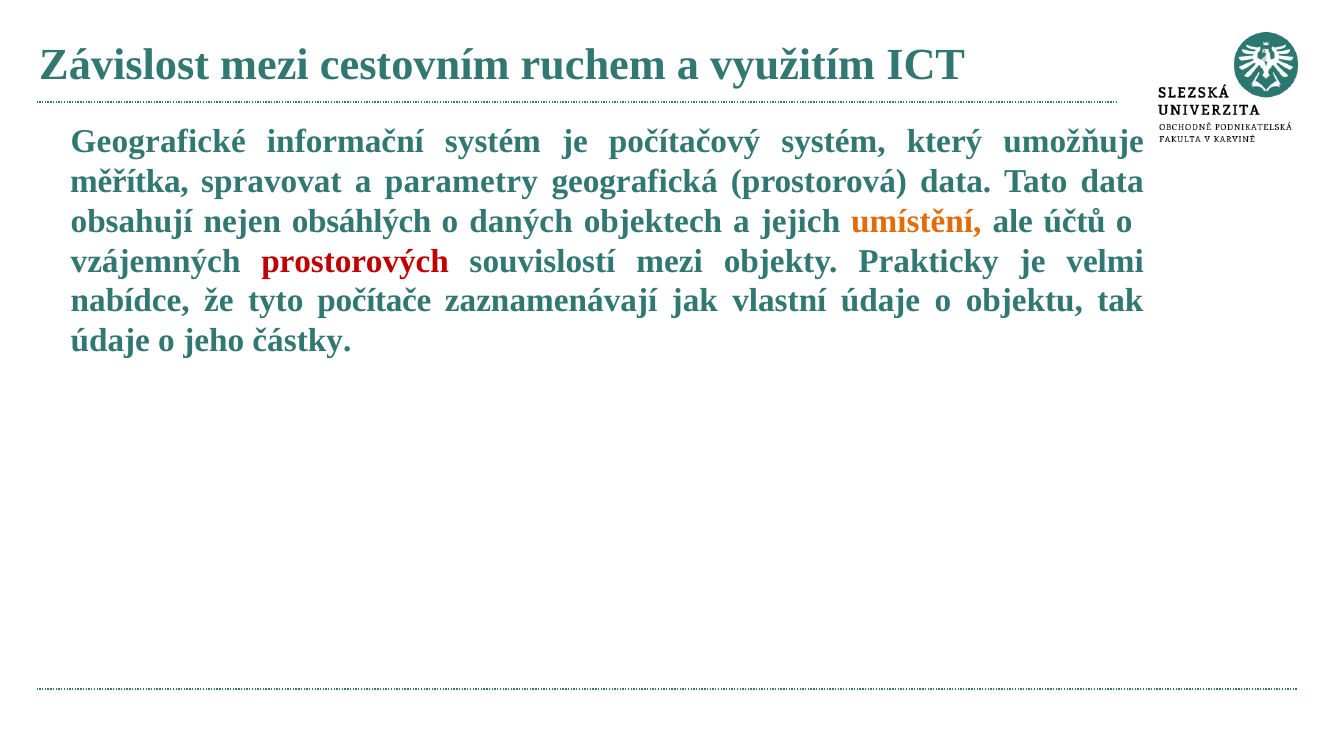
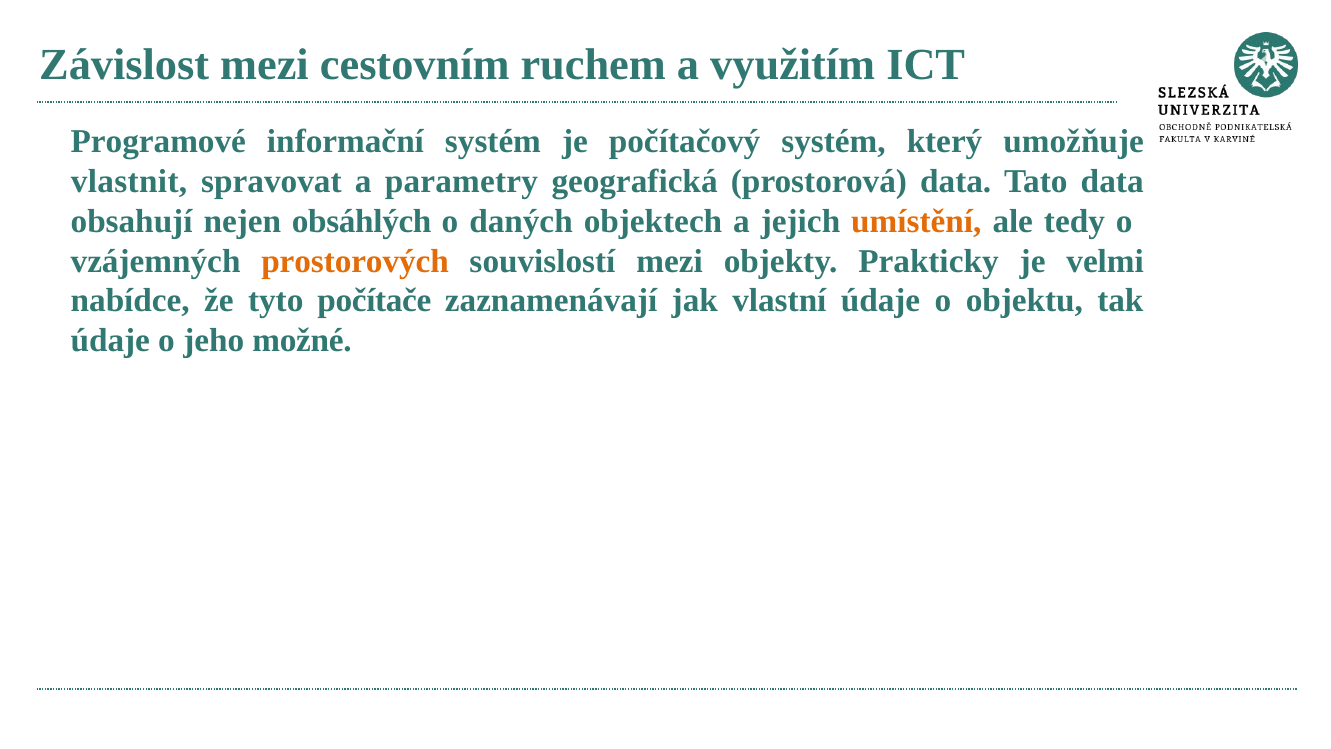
Geografické: Geografické -> Programové (158, 141)
měřítka: měřítka -> vlastnit (129, 181)
účtů: účtů -> tedy (1074, 221)
prostorových colour: red -> orange (355, 261)
částky: částky -> možné (302, 341)
